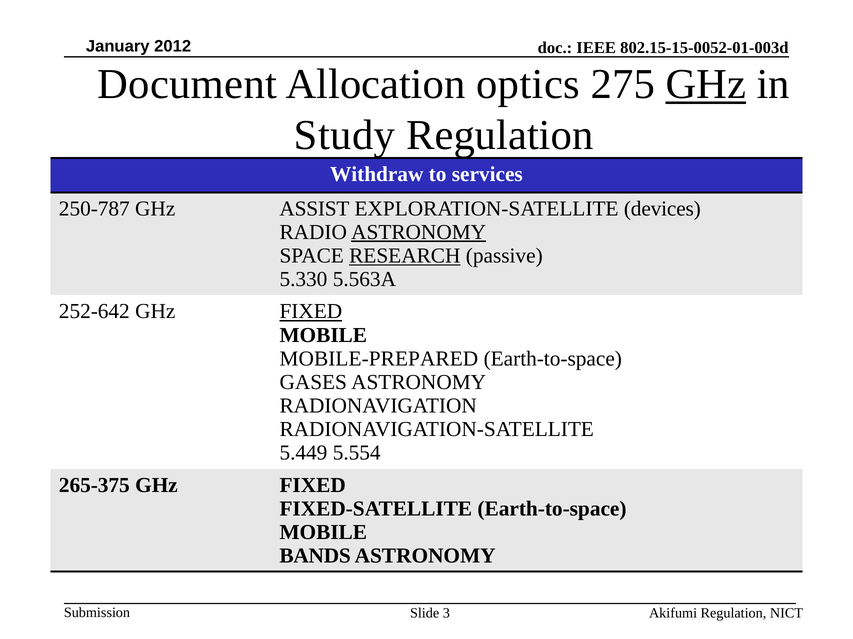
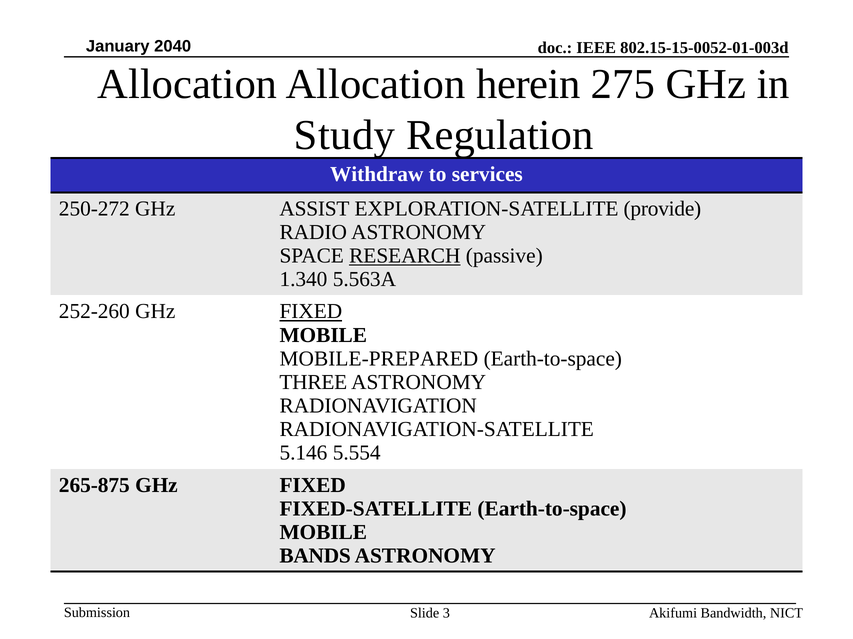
2012: 2012 -> 2040 (173, 47)
Document: Document -> Allocation (187, 84)
optics: optics -> herein (528, 84)
GHz underline: present -> none (706, 84)
250-787: 250-787 -> 250-272 (94, 209)
devices: devices -> provide (662, 209)
ASTRONOMY underline: present -> none (419, 232)
5.330: 5.330 -> 1.340 (303, 280)
252-642: 252-642 -> 252-260 (94, 312)
GASES: GASES -> THREE (313, 383)
5.449: 5.449 -> 5.146 (303, 453)
265-375: 265-375 -> 265-875 (94, 486)
Akifumi Regulation: Regulation -> Bandwidth (733, 614)
